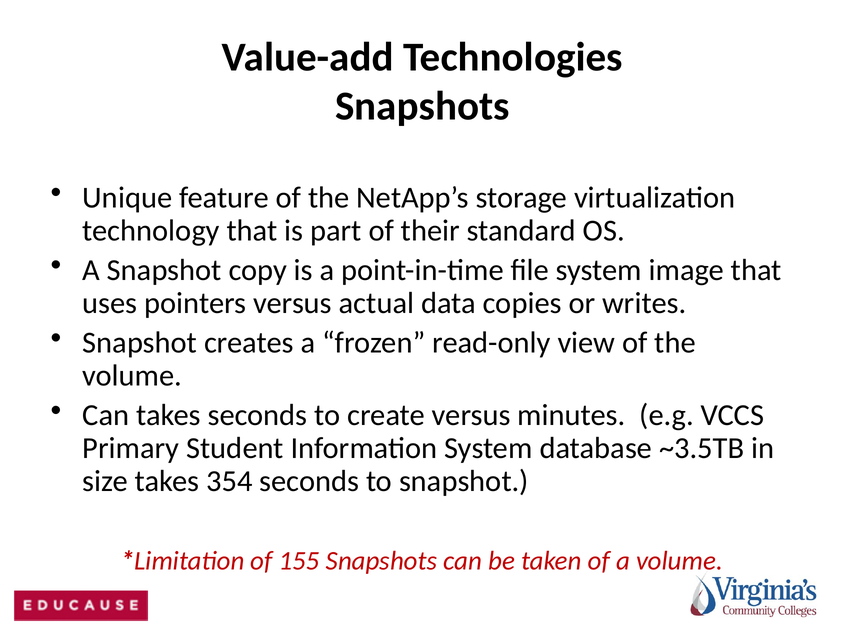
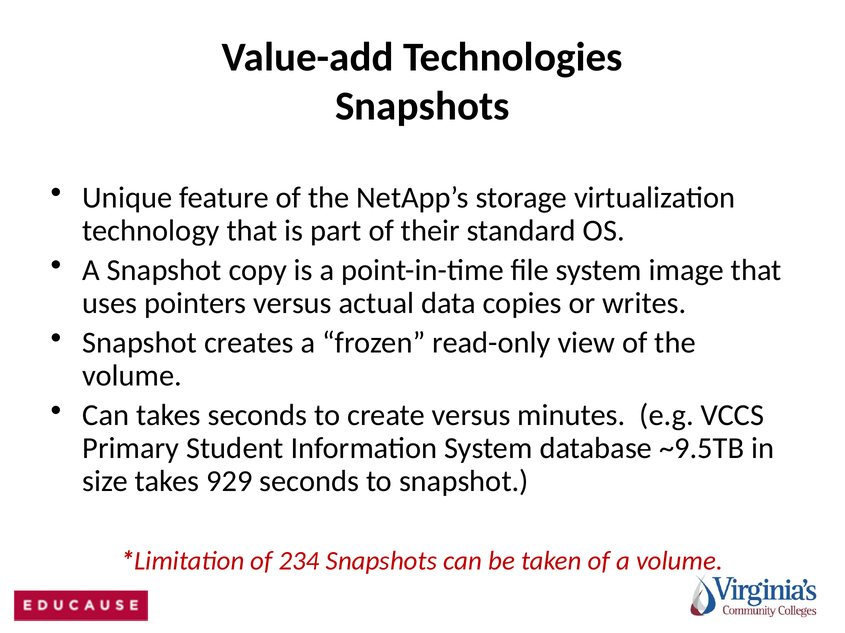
~3.5TB: ~3.5TB -> ~9.5TB (702, 449)
354: 354 -> 929 (229, 482)
155: 155 -> 234 (299, 562)
